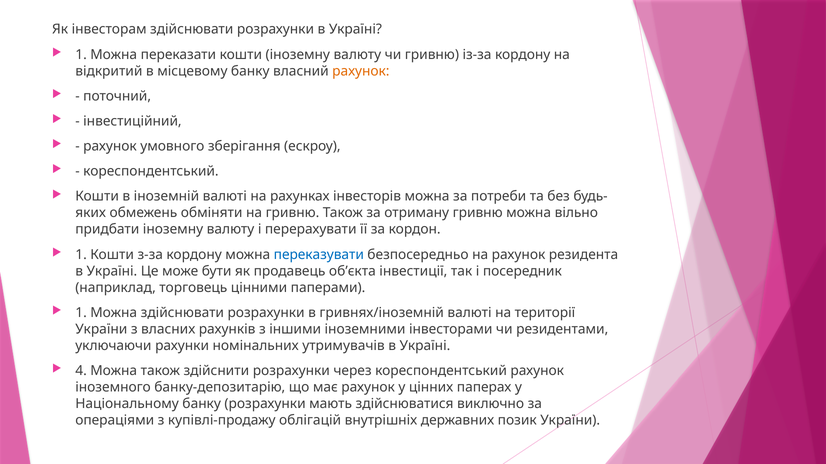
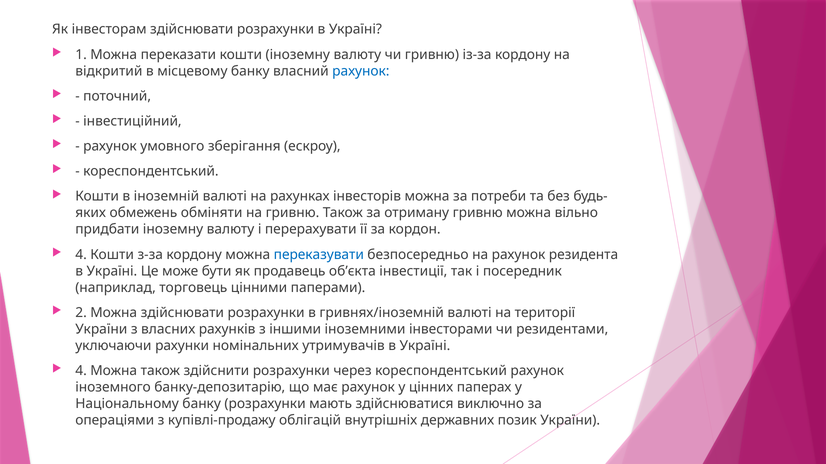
рахунок colour: orange -> blue (361, 71)
1: 1 -> 4 (81, 255)
1: 1 -> 2 (81, 313)
